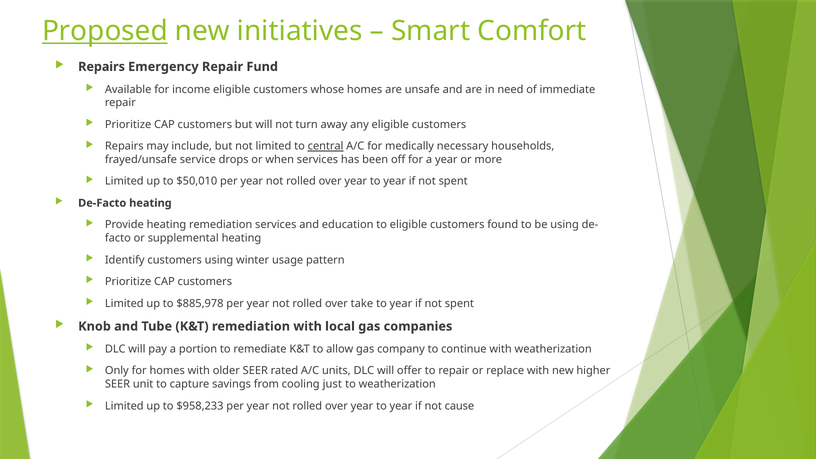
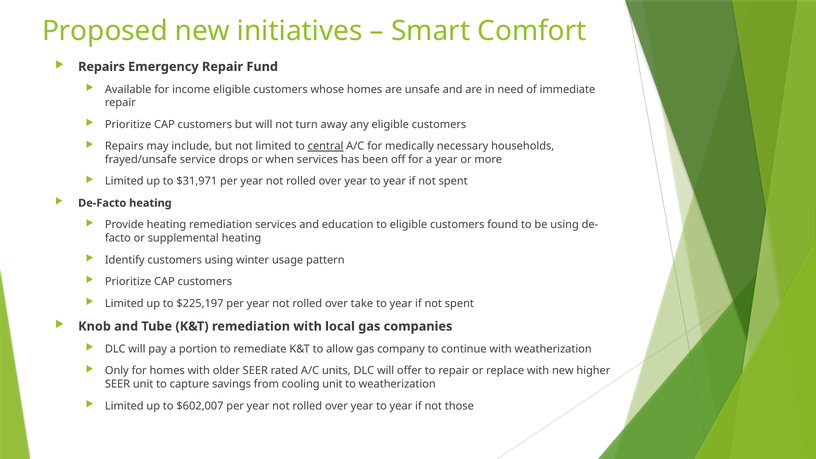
Proposed underline: present -> none (105, 31)
$50,010: $50,010 -> $31,971 (197, 181)
$885,978: $885,978 -> $225,197 (200, 303)
cooling just: just -> unit (332, 384)
$958,233: $958,233 -> $602,007 (200, 406)
cause: cause -> those (459, 406)
